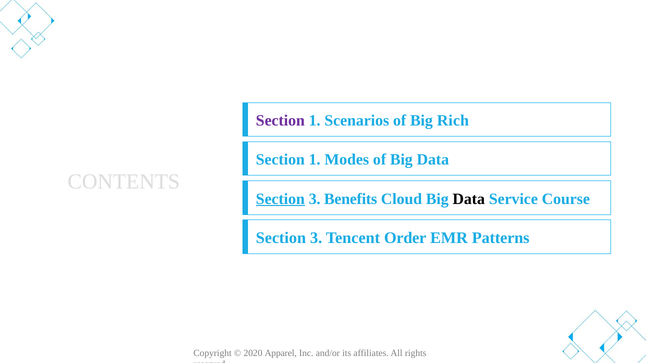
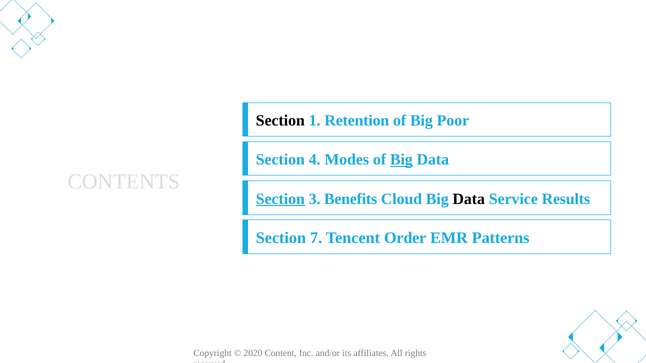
Section colour: purple -> black (280, 121)
Scenarios: Scenarios -> Retention (357, 121)
Rich: Rich -> Poor (453, 121)
1: 1 -> 4 (315, 160)
Big underline: none -> present (401, 160)
Course: Course -> Results (566, 199)
3: 3 -> 7 (316, 238)
Apparel: Apparel -> Content (281, 353)
